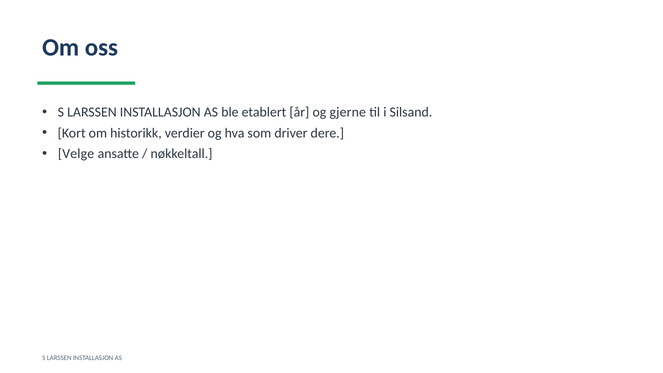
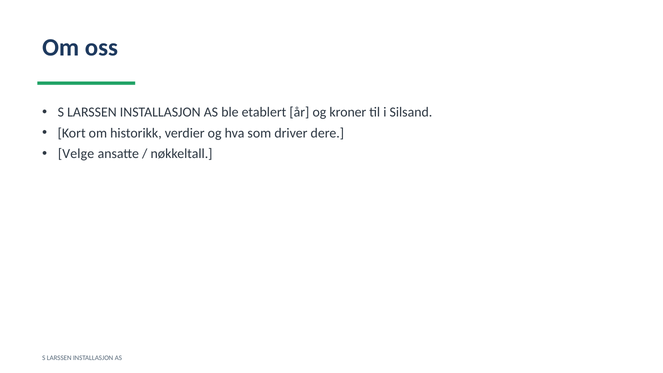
gjerne: gjerne -> kroner (348, 112)
